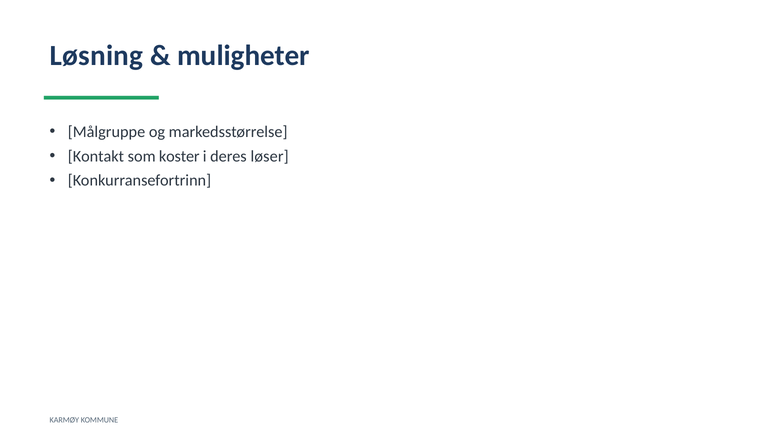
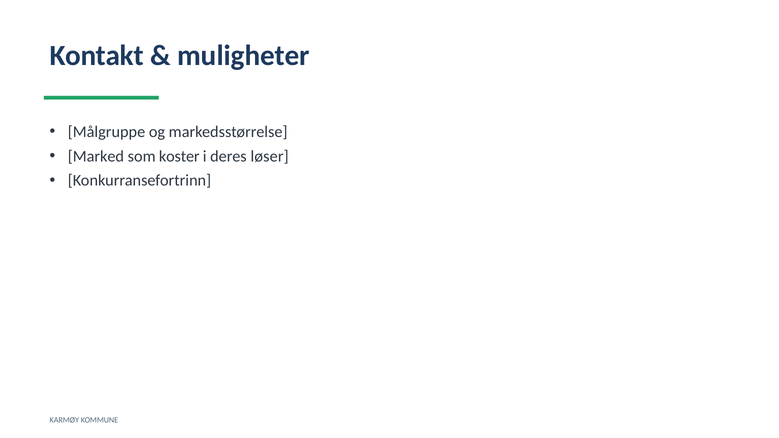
Løsning: Løsning -> Kontakt (97, 56)
Kontakt: Kontakt -> Marked (96, 156)
